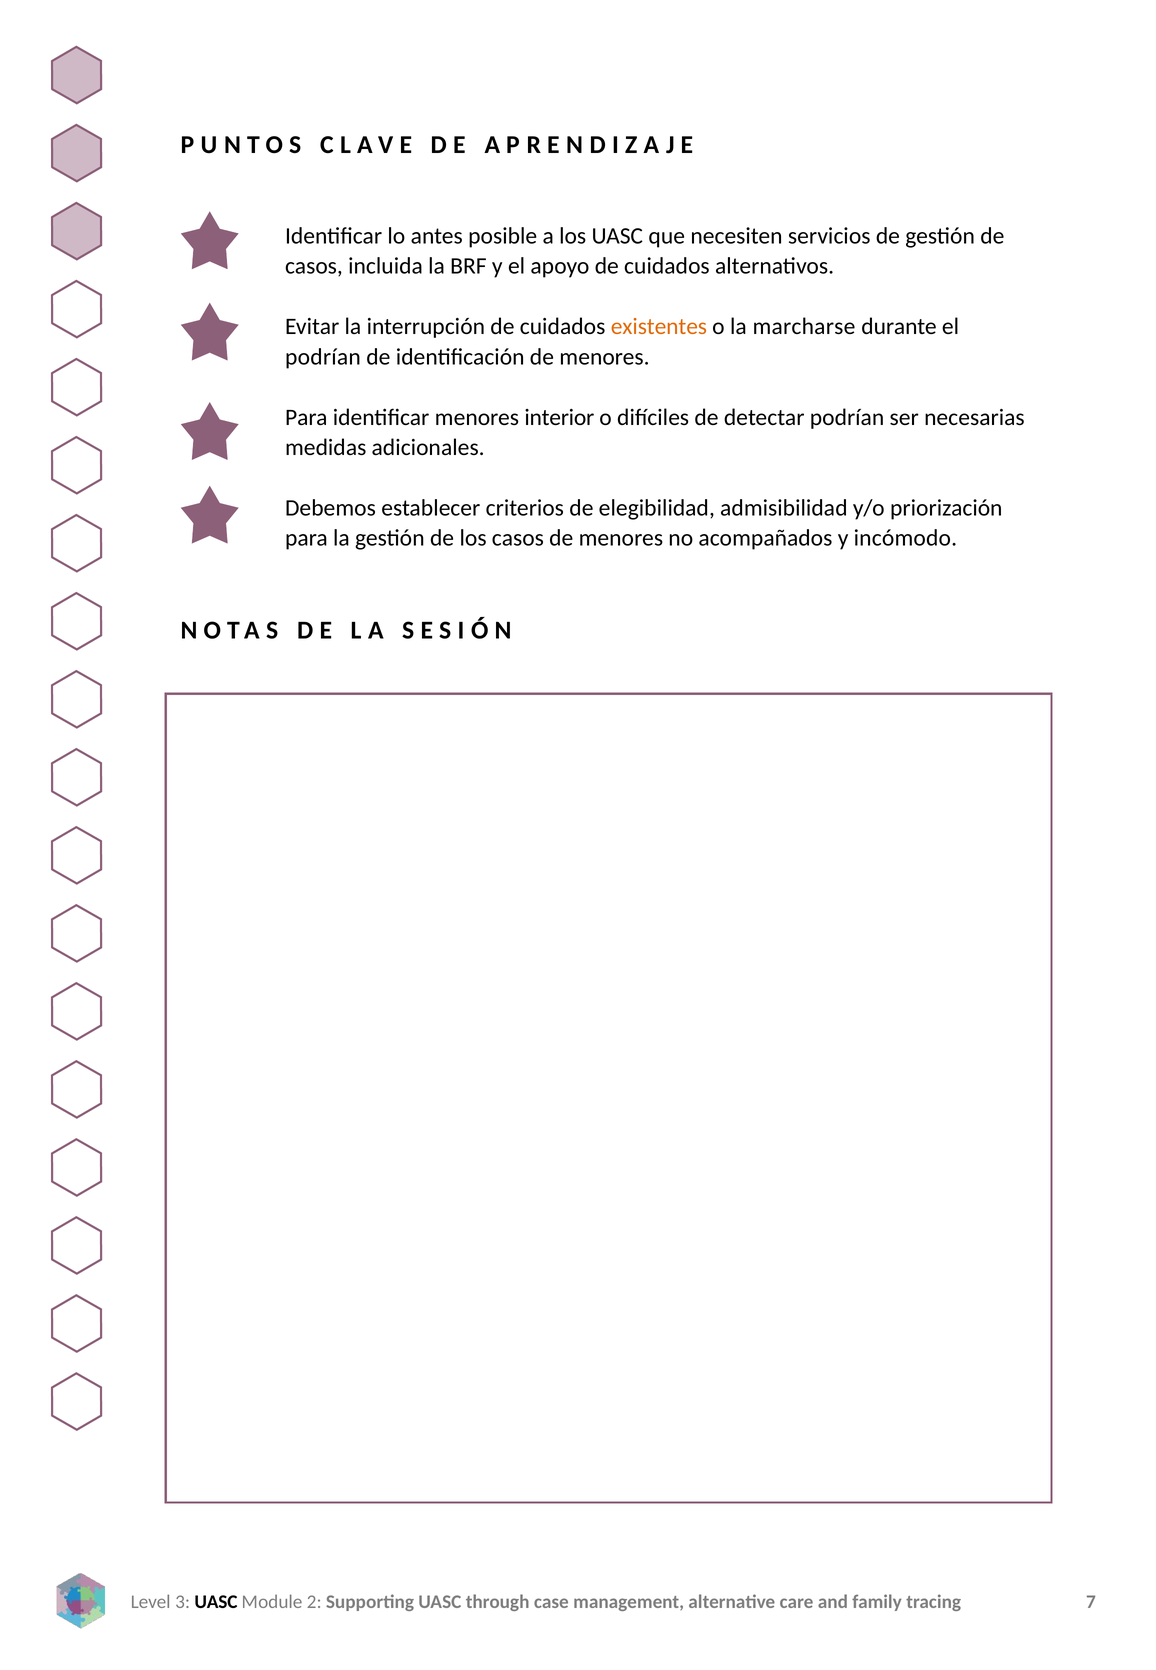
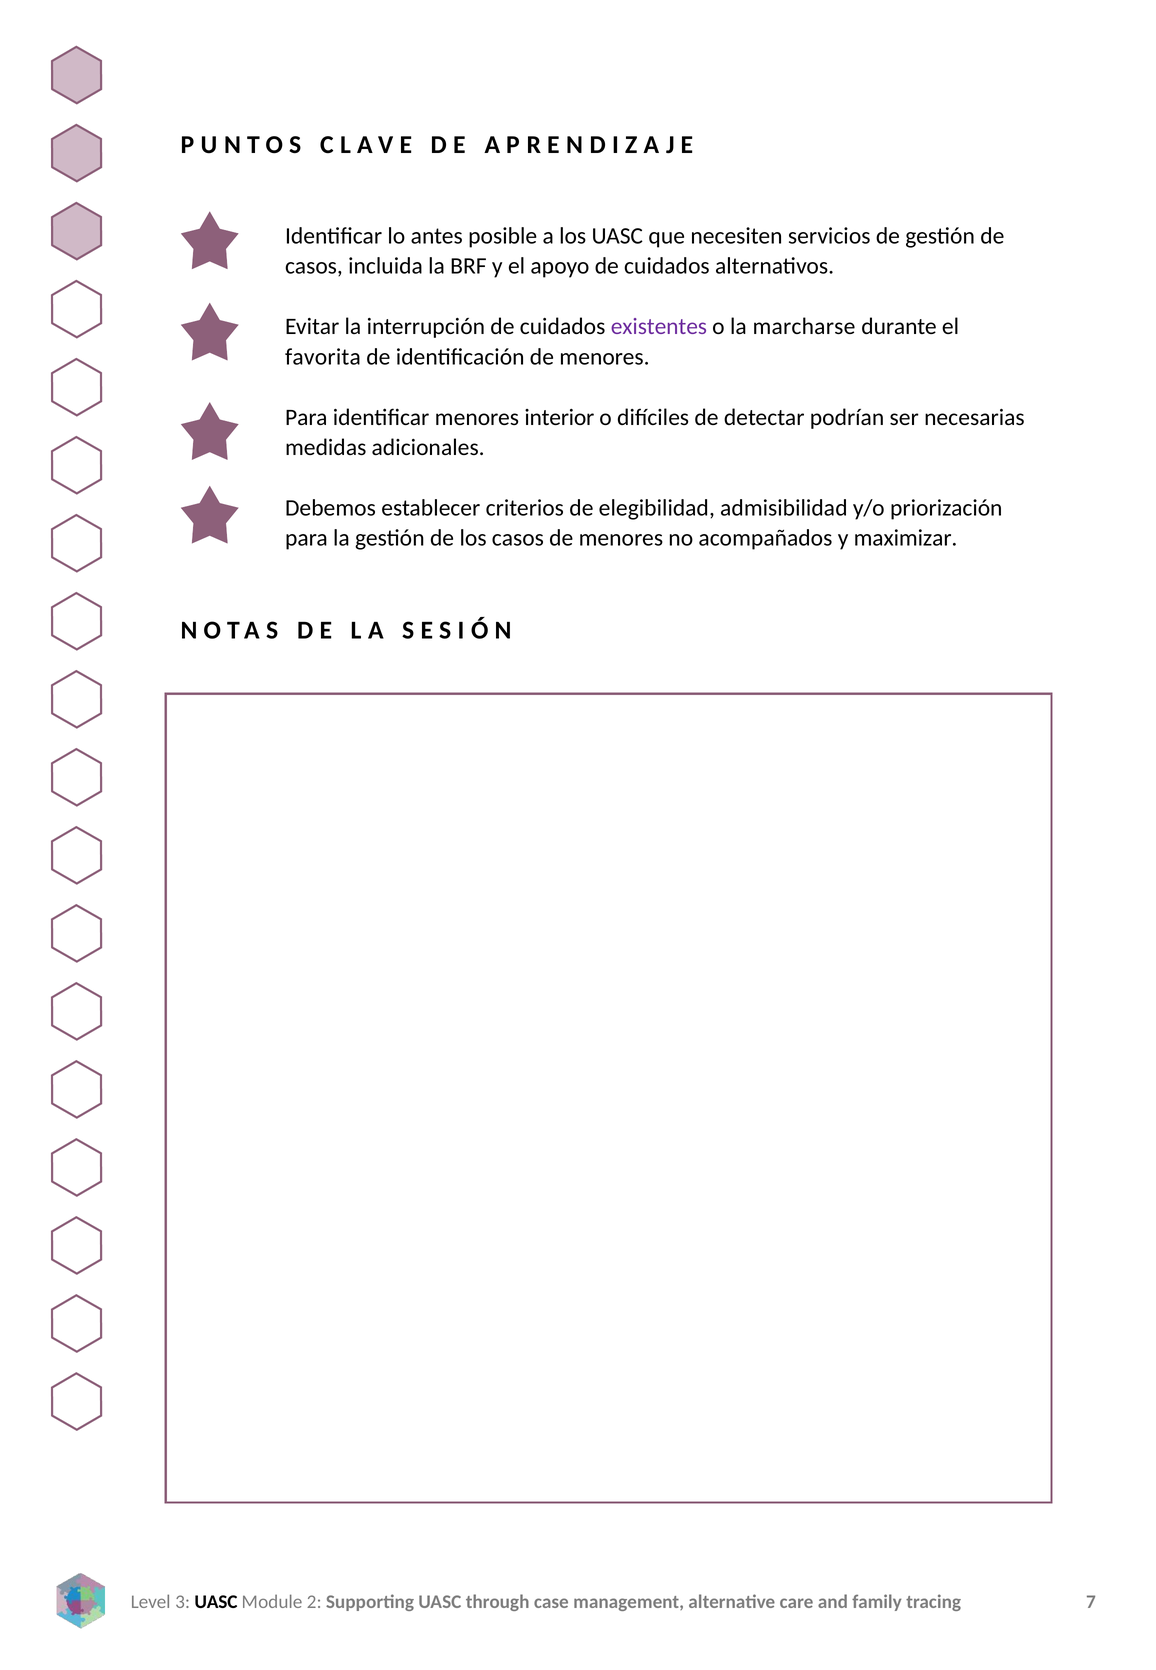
existentes colour: orange -> purple (659, 327)
podrían: podrían -> favorita (323, 357)
incómodo: incómodo -> maximizar (906, 538)
